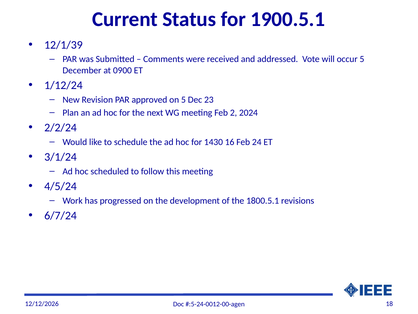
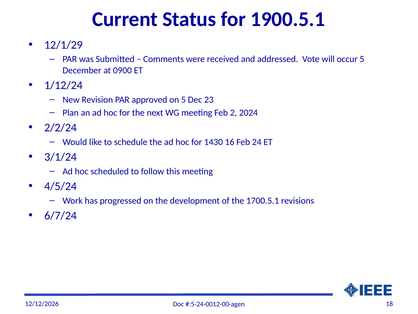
12/1/39: 12/1/39 -> 12/1/29 (63, 45)
1800.5.1: 1800.5.1 -> 1700.5.1 (263, 200)
